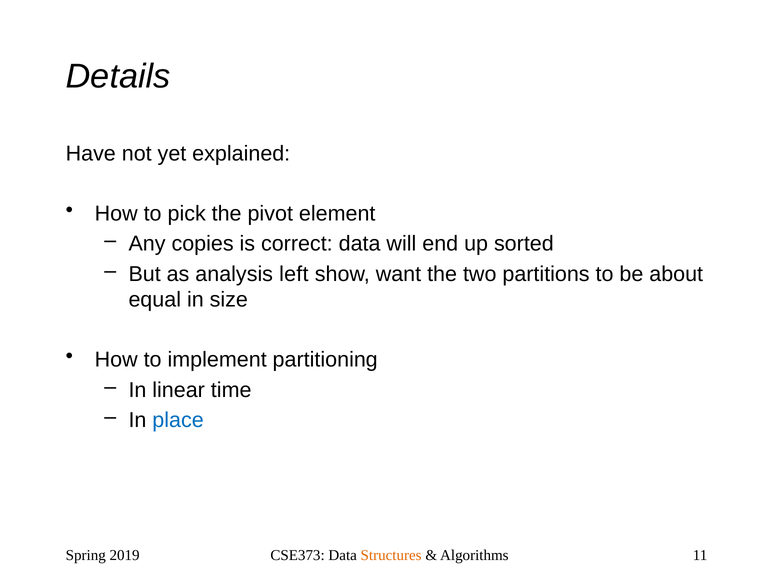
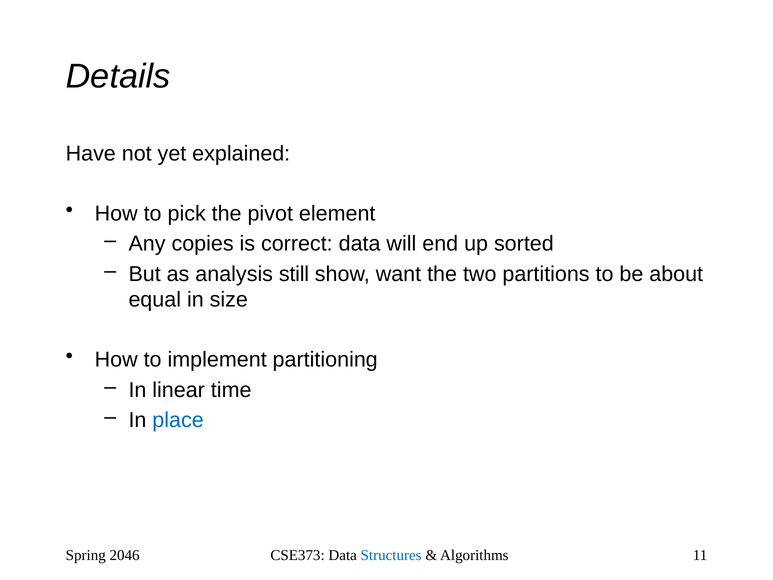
left: left -> still (294, 274)
2019: 2019 -> 2046 (125, 555)
Structures colour: orange -> blue (391, 555)
